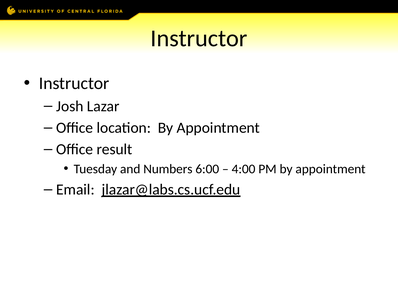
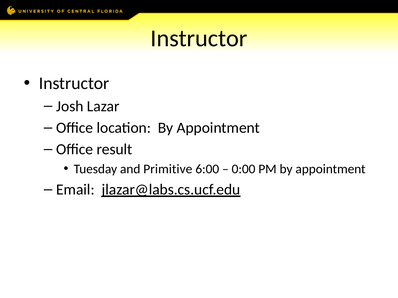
Numbers: Numbers -> Primitive (168, 169)
4:00: 4:00 -> 0:00 (244, 169)
